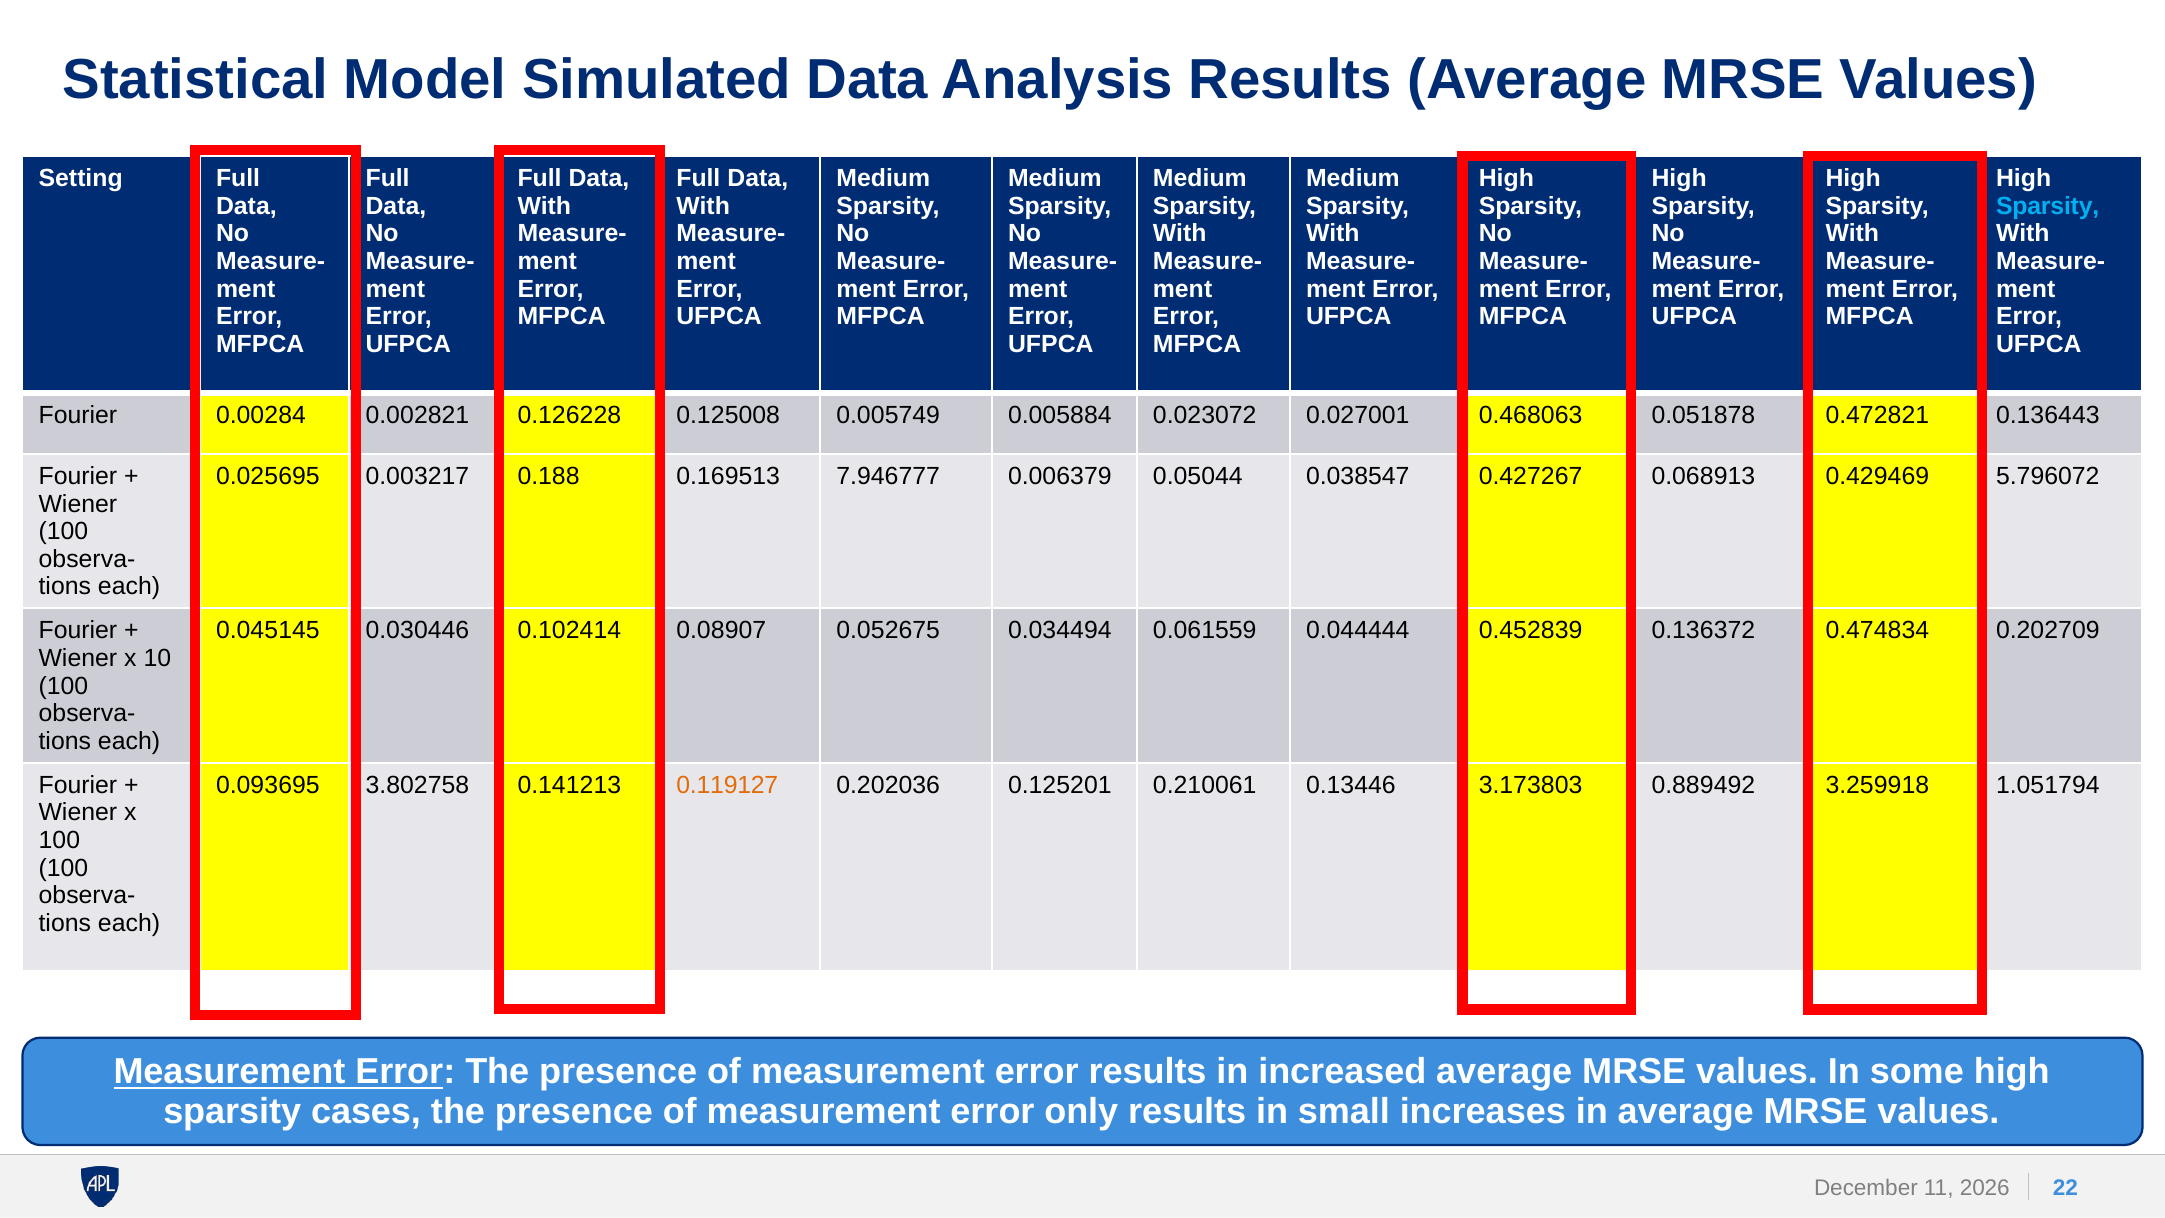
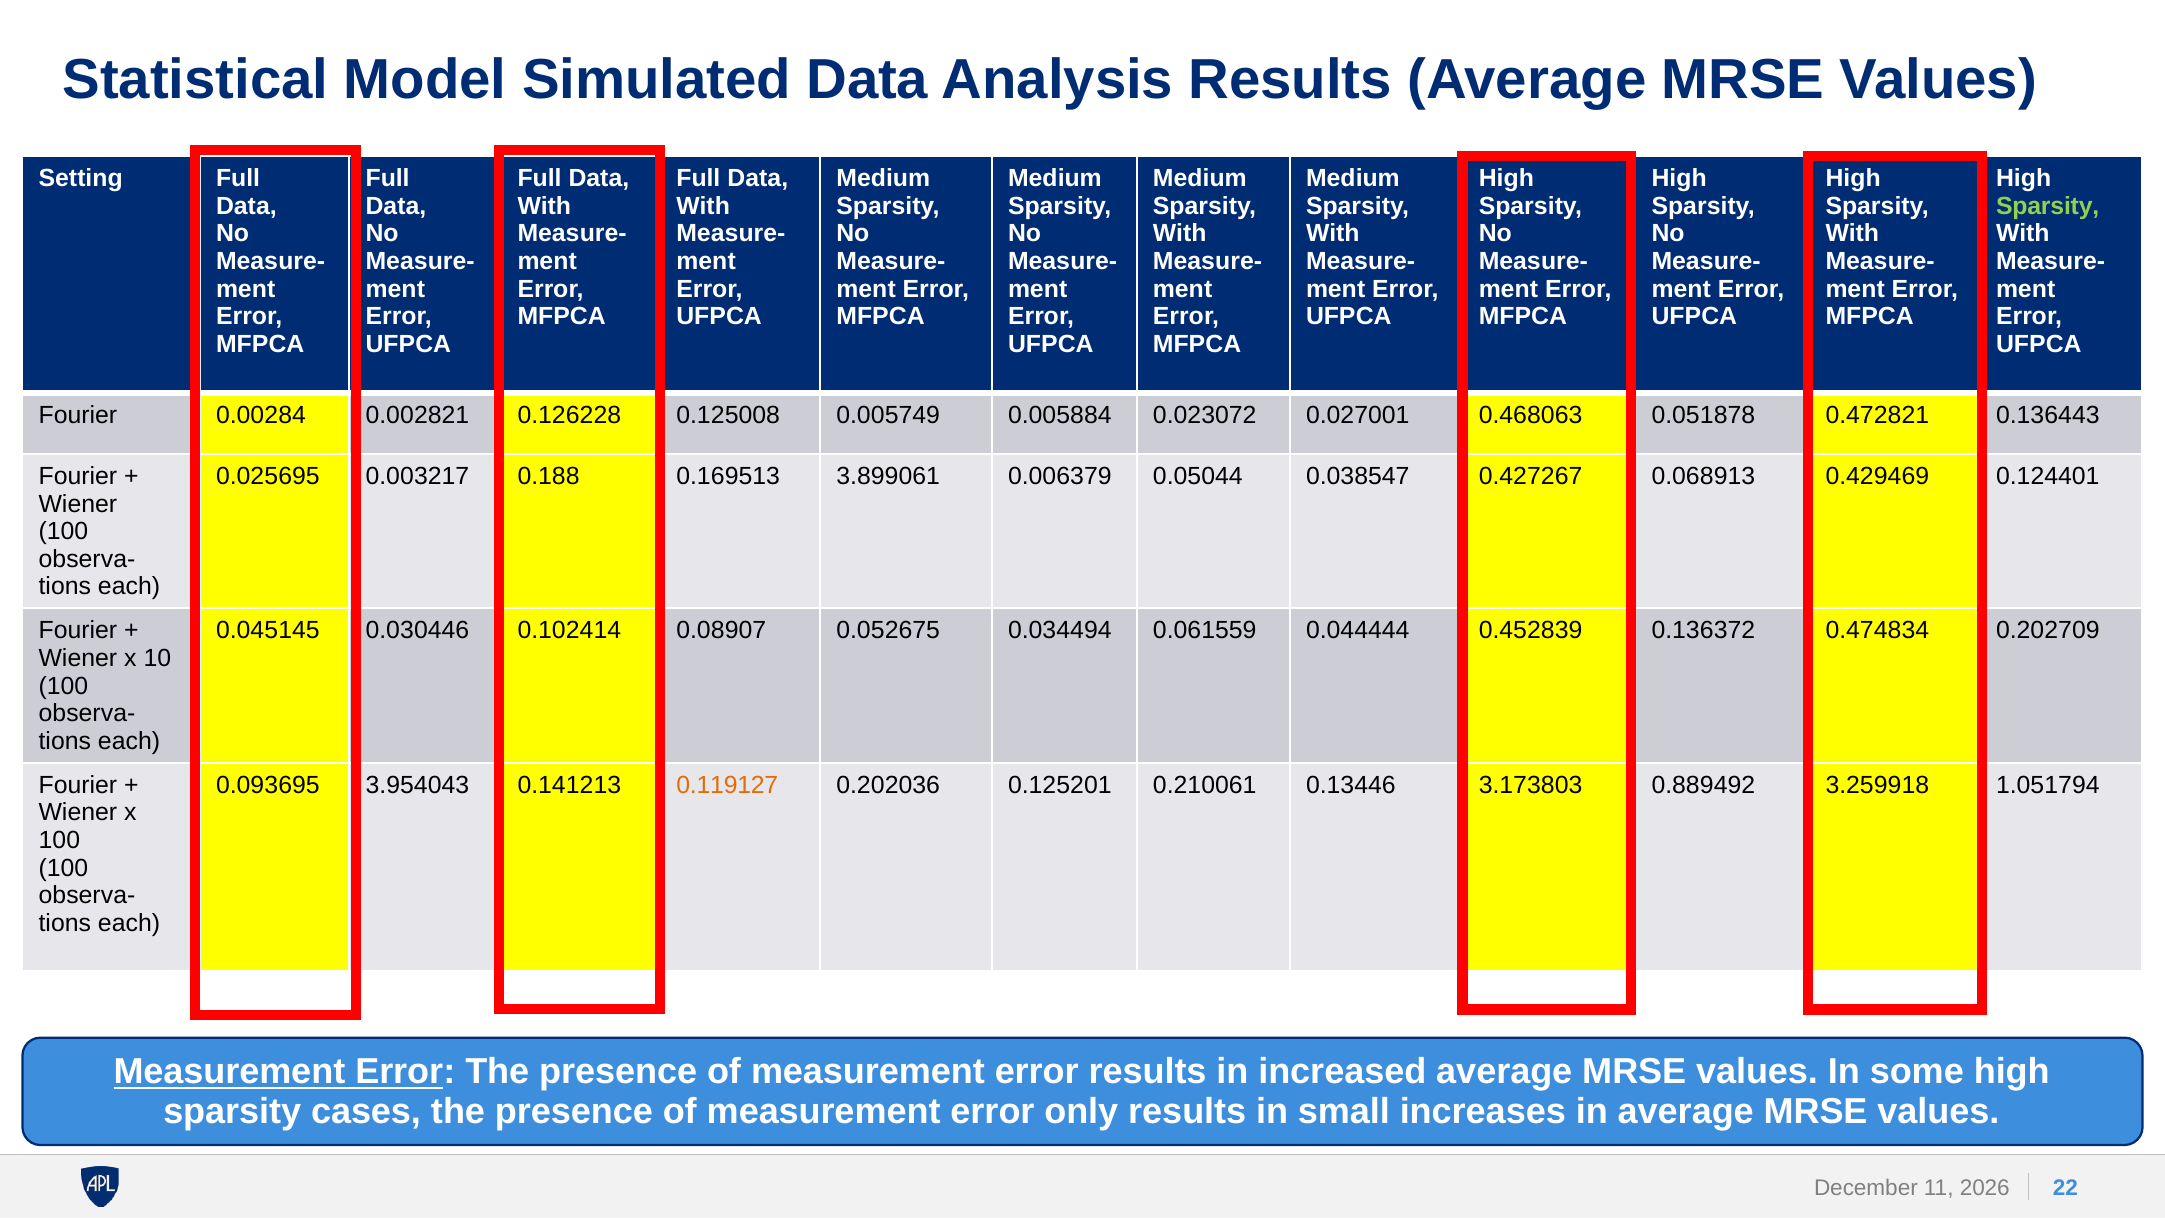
Sparsity colour: light blue -> light green (2048, 206)
7.946777: 7.946777 -> 3.899061 (888, 476)
5.796072: 5.796072 -> 0.124401 (2048, 476)
3.802758: 3.802758 -> 3.954043 (417, 785)
